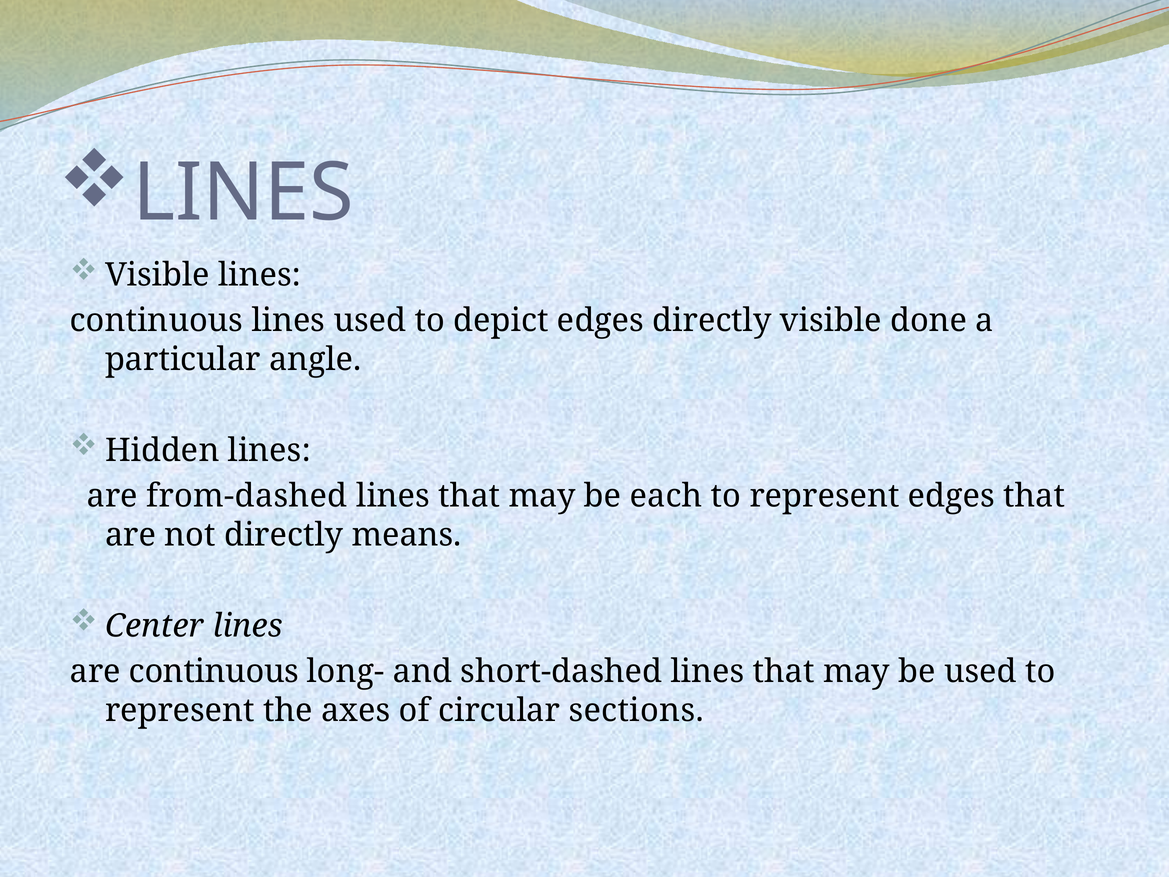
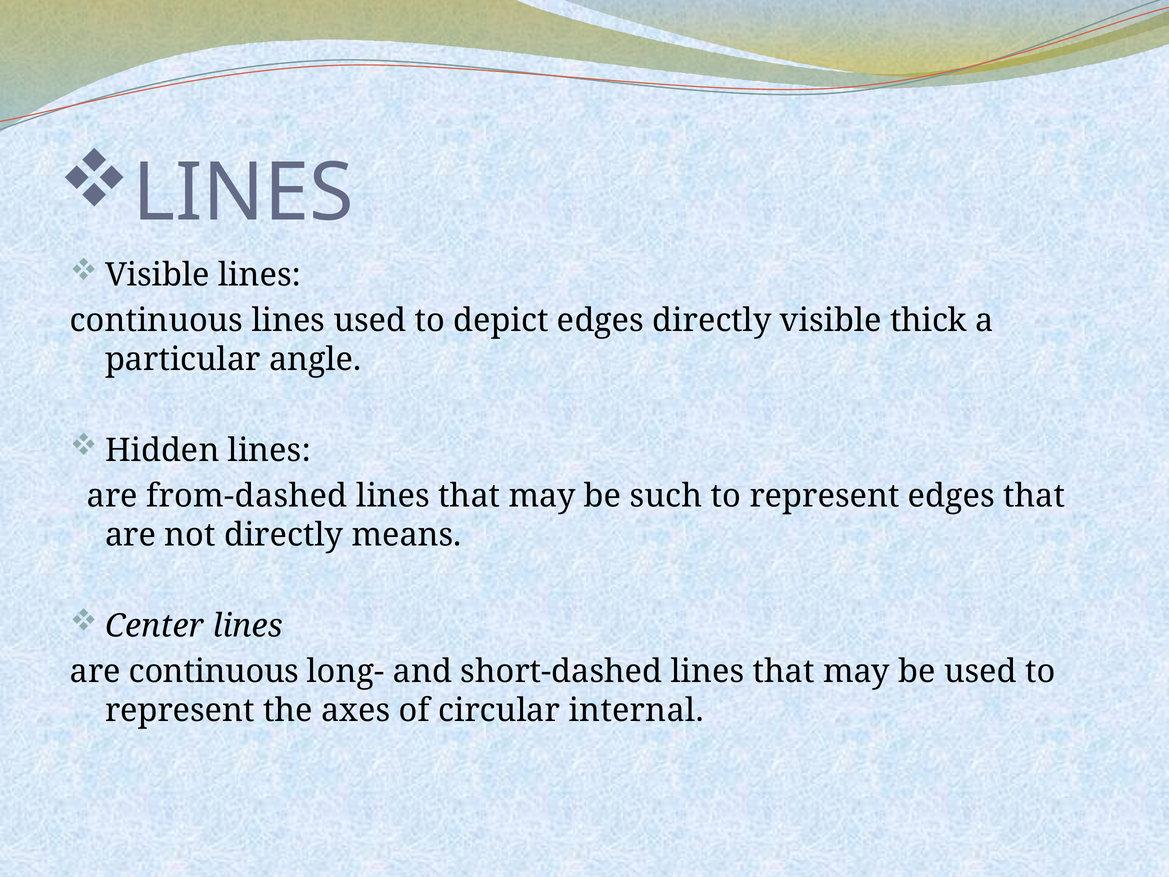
done: done -> thick (929, 320)
each: each -> such (666, 496)
sections: sections -> internal (636, 710)
